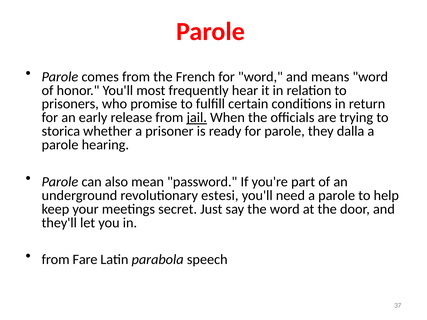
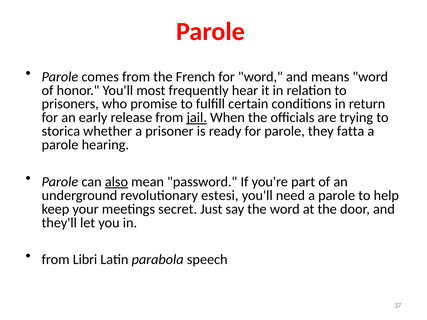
dalla: dalla -> fatta (351, 131)
also underline: none -> present (116, 182)
Fare: Fare -> Libri (85, 260)
